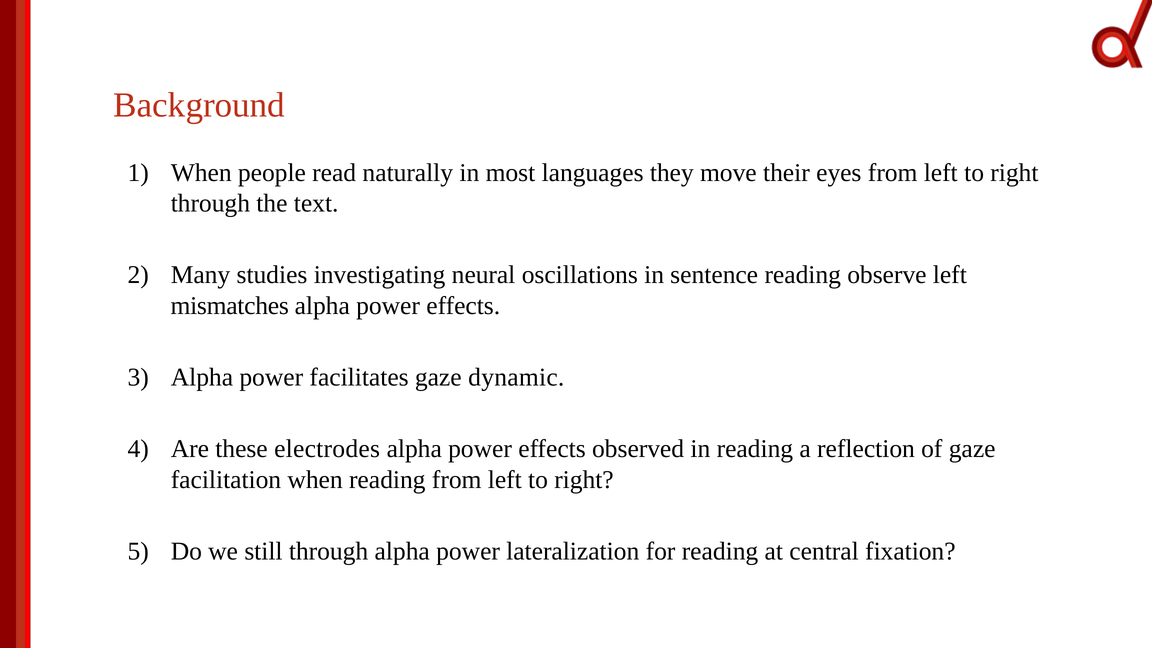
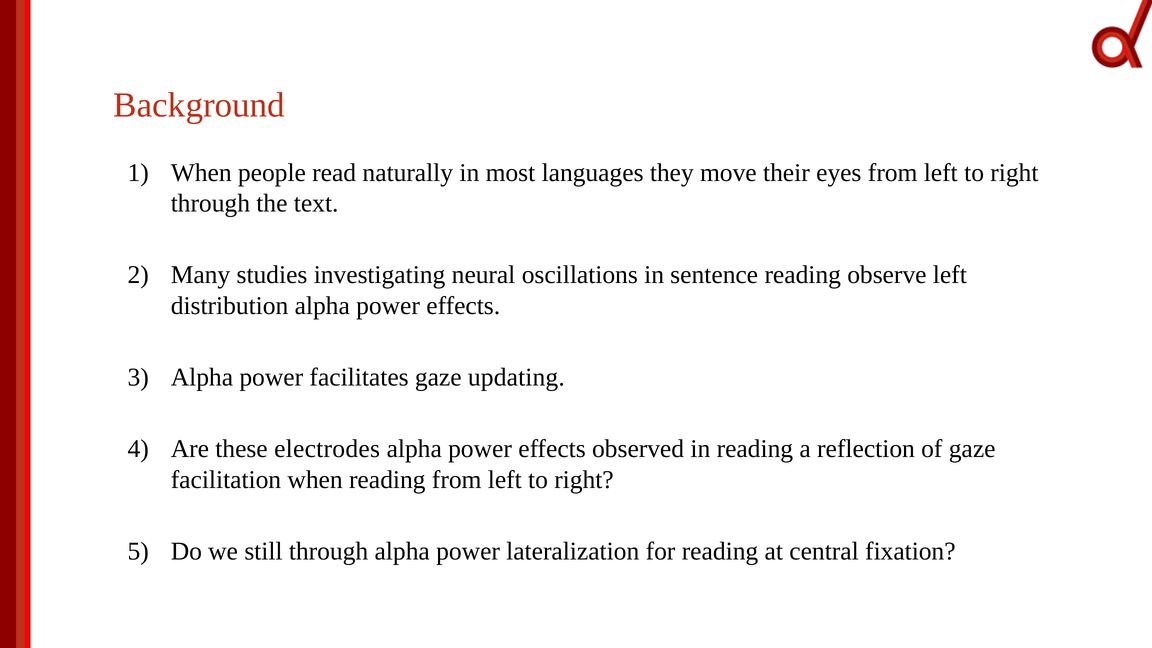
mismatches: mismatches -> distribution (230, 306)
dynamic: dynamic -> updating (516, 377)
